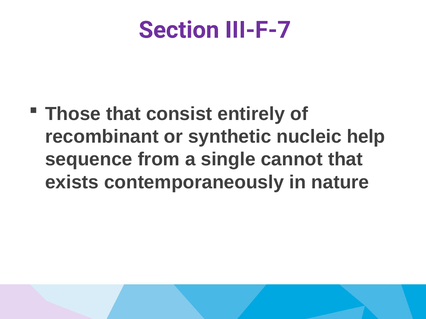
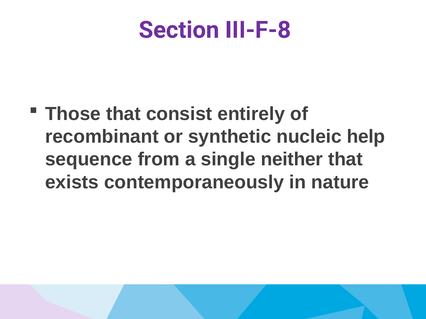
III-F-7: III-F-7 -> III-F-8 (258, 30)
cannot: cannot -> neither (292, 160)
